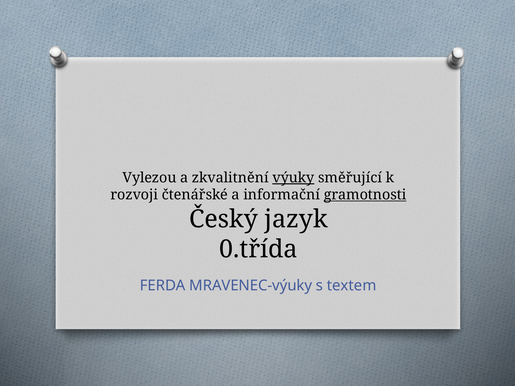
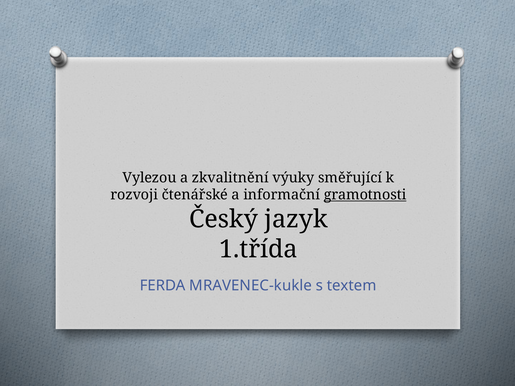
výuky underline: present -> none (293, 178)
0.třída: 0.třída -> 1.třída (258, 249)
MRAVENEC-výuky: MRAVENEC-výuky -> MRAVENEC-kukle (251, 286)
